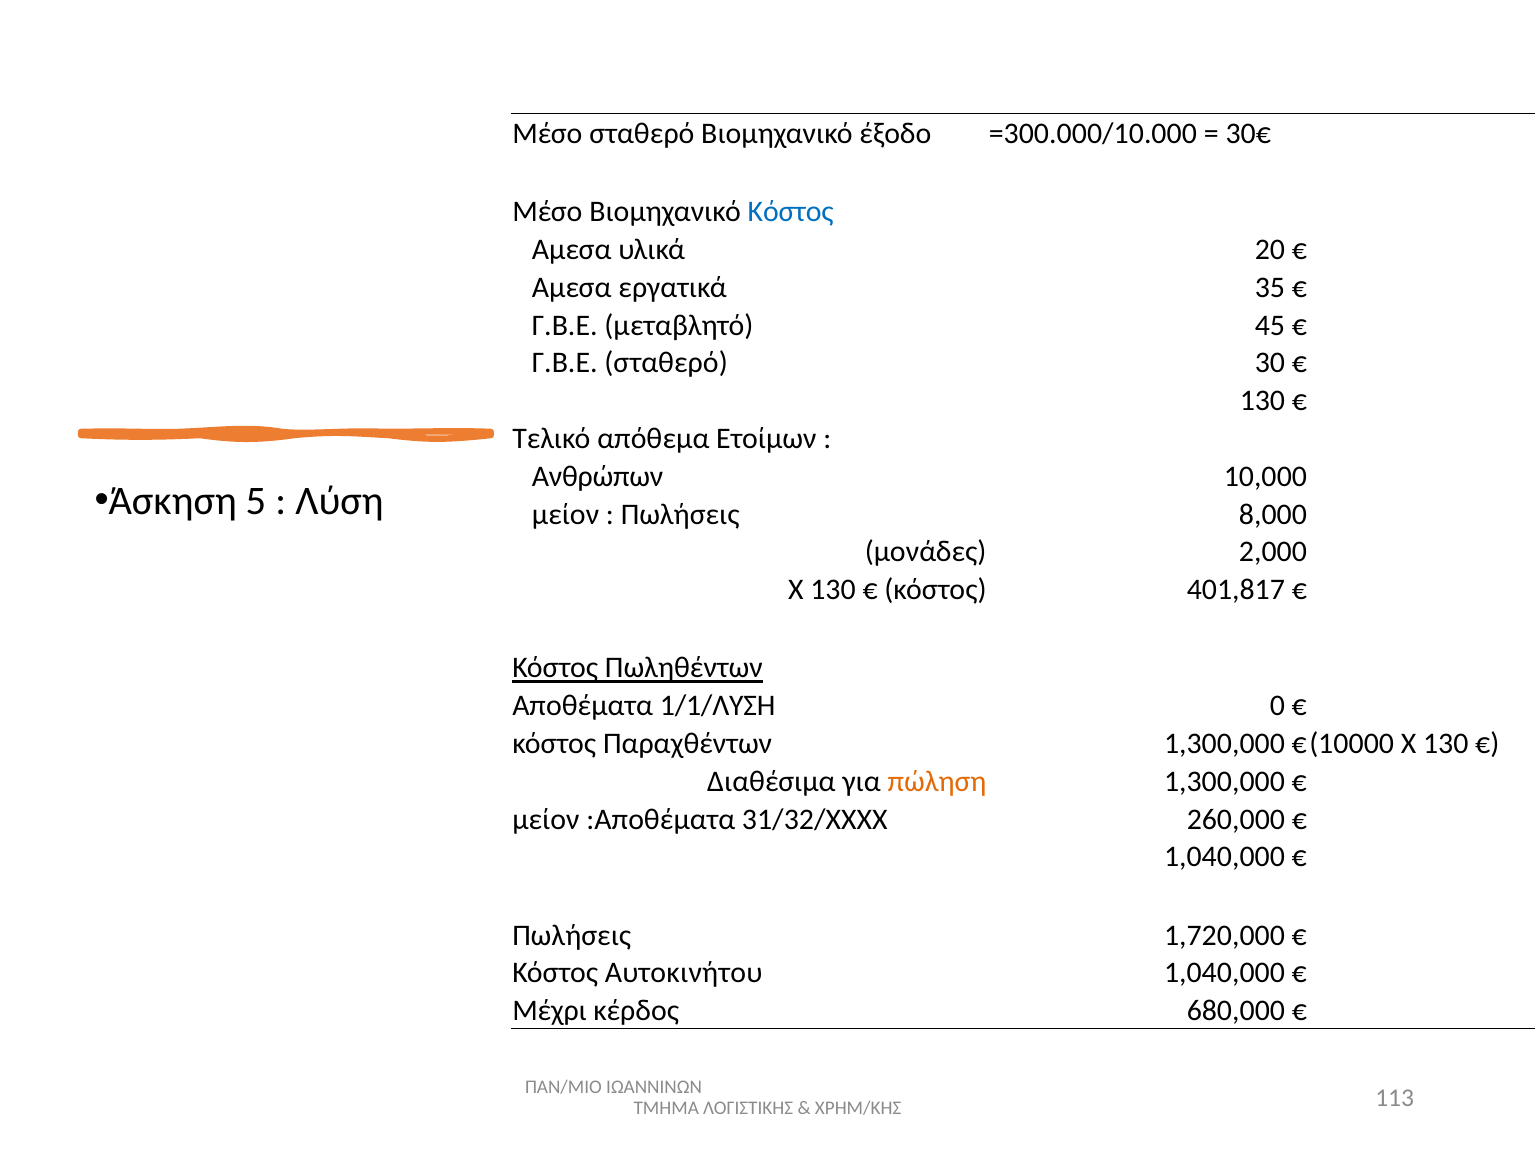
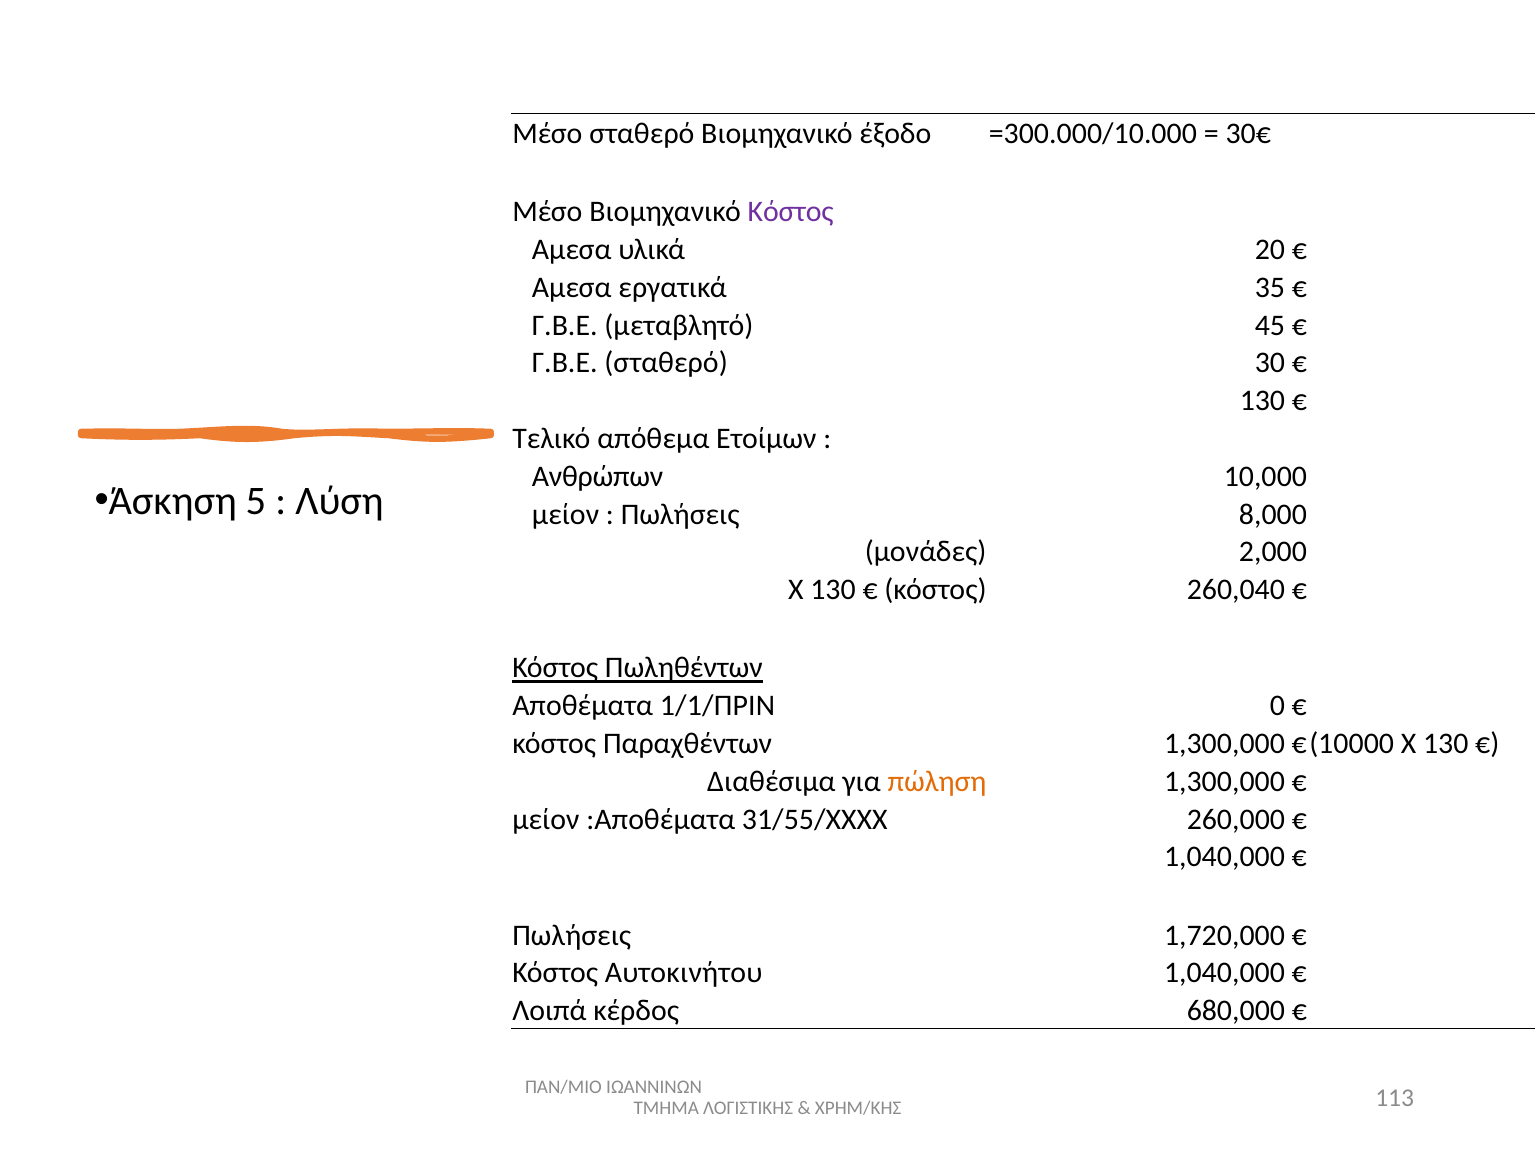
Κόστος colour: blue -> purple (791, 212)
401,817: 401,817 -> 260,040 (1236, 590)
1/1/ΛΥΣΗ: 1/1/ΛΥΣΗ -> 1/1/ΠΡΙΝ (717, 706)
31/32/ΧΧΧΧ: 31/32/ΧΧΧΧ -> 31/55/ΧΧΧΧ (815, 819)
Μέχρι: Μέχρι -> Λοιπά (549, 1011)
